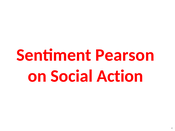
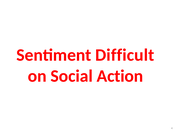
Pearson: Pearson -> Difficult (125, 55)
